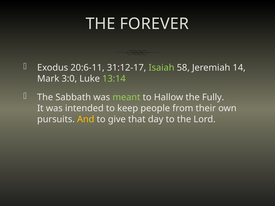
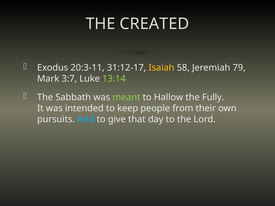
FOREVER: FOREVER -> CREATED (154, 24)
20:6-11: 20:6-11 -> 20:3-11 (88, 68)
Isaiah colour: light green -> yellow (161, 68)
14: 14 -> 79 (239, 68)
3:0: 3:0 -> 3:7 (69, 79)
And colour: yellow -> light blue (86, 119)
